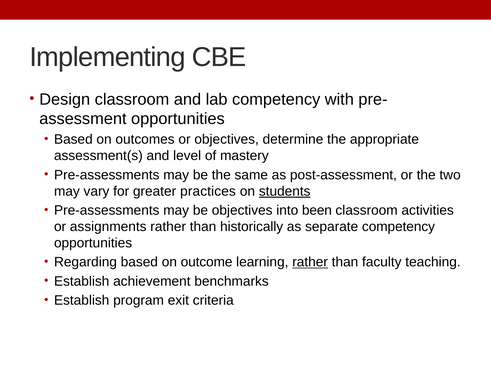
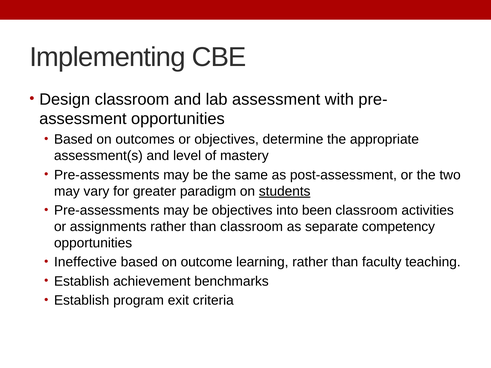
lab competency: competency -> assessment (276, 99)
practices: practices -> paradigm (208, 191)
than historically: historically -> classroom (252, 227)
Regarding: Regarding -> Ineffective (85, 262)
rather underline: present -> none (310, 262)
